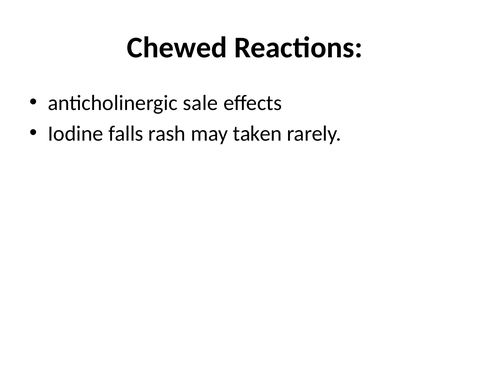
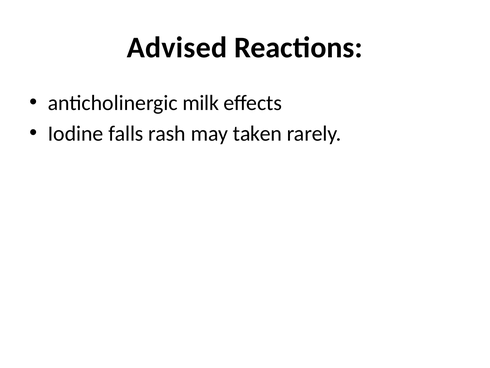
Chewed: Chewed -> Advised (177, 47)
sale: sale -> milk (201, 103)
